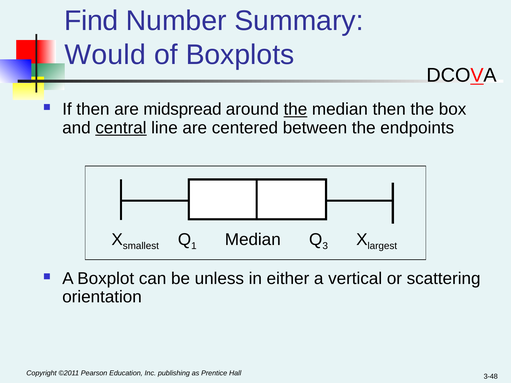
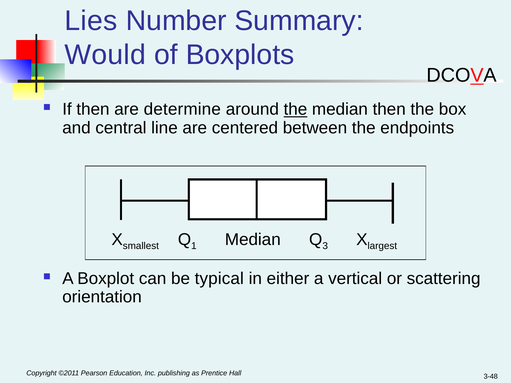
Find: Find -> Lies (91, 21)
midspread: midspread -> determine (182, 109)
central underline: present -> none (121, 128)
unless: unless -> typical (219, 279)
